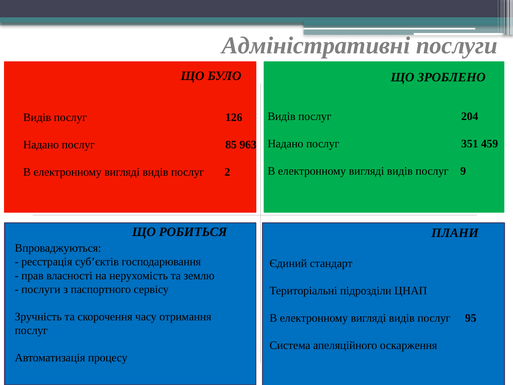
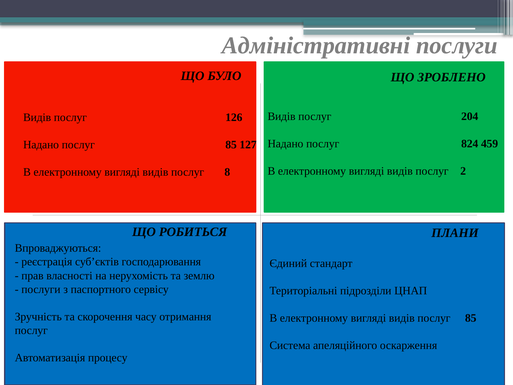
351: 351 -> 824 (470, 144)
963: 963 -> 127 (248, 145)
9: 9 -> 2 (463, 171)
2: 2 -> 8 (227, 172)
видів послуг 95: 95 -> 85 (471, 318)
